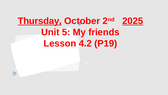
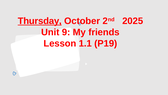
2025 underline: present -> none (133, 21)
5: 5 -> 9 (66, 32)
4.2: 4.2 -> 1.1 (85, 43)
